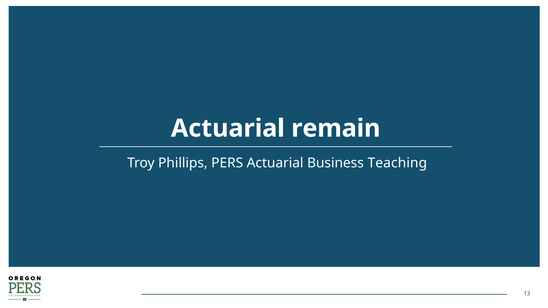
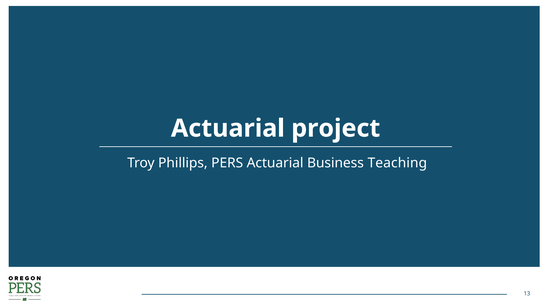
remain: remain -> project (336, 128)
